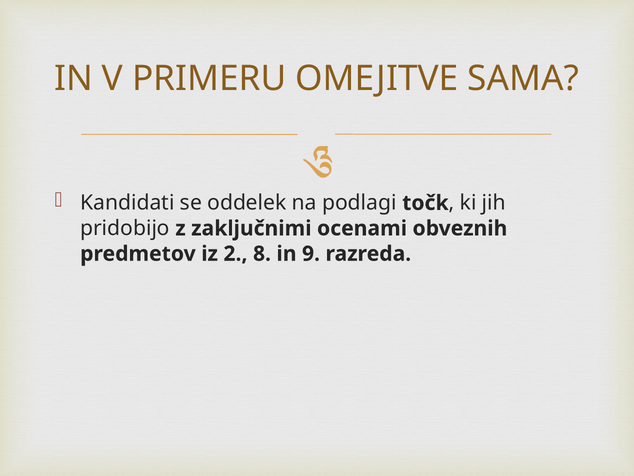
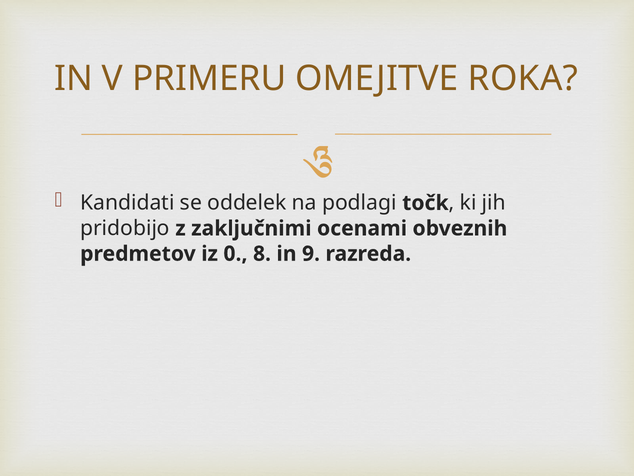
SAMA: SAMA -> ROKA (523, 79)
2: 2 -> 0 (235, 254)
